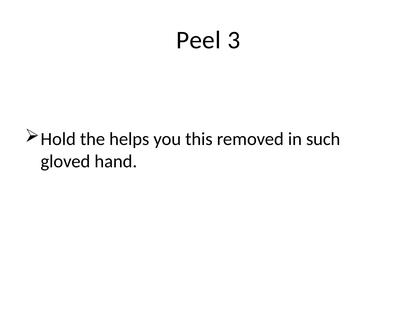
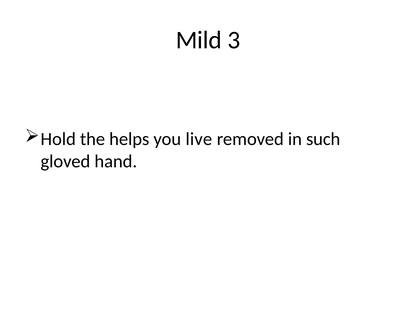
Peel: Peel -> Mild (199, 40)
this: this -> live (199, 139)
